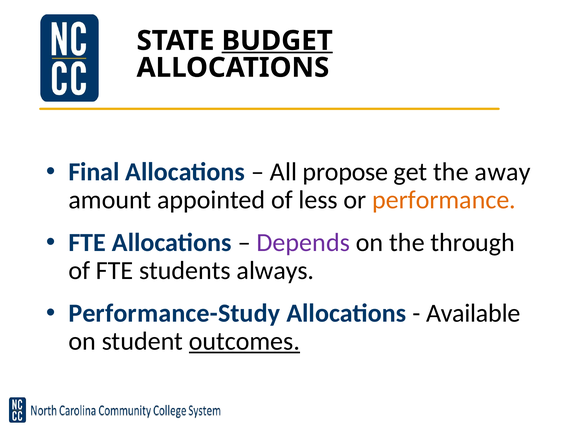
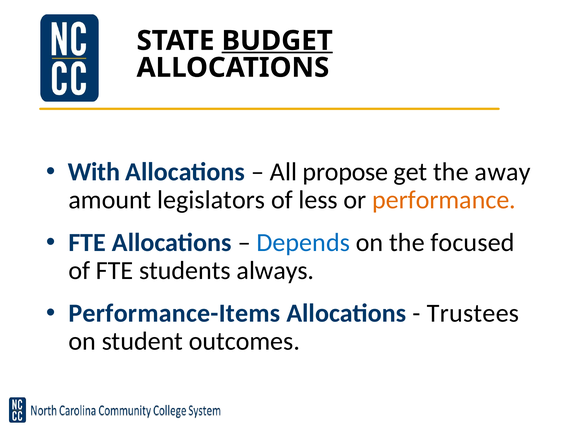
Final: Final -> With (94, 172)
appointed: appointed -> legislators (211, 200)
Depends colour: purple -> blue (303, 243)
through: through -> focused (473, 243)
Performance-Study: Performance-Study -> Performance-Items (174, 313)
Available: Available -> Trustees (473, 313)
outcomes underline: present -> none (244, 342)
